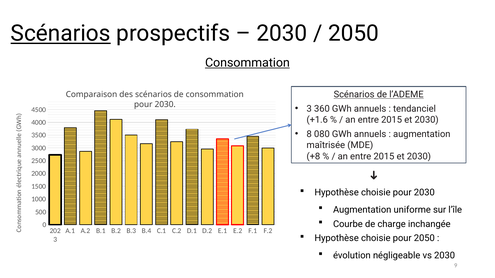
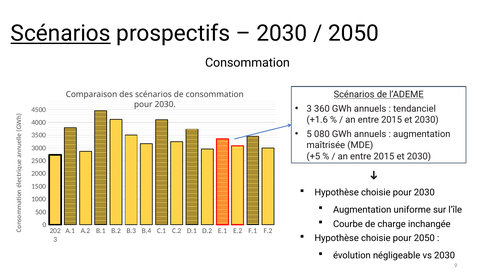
Consommation underline: present -> none (247, 63)
8: 8 -> 5 (309, 134)
+8: +8 -> +5 (313, 157)
